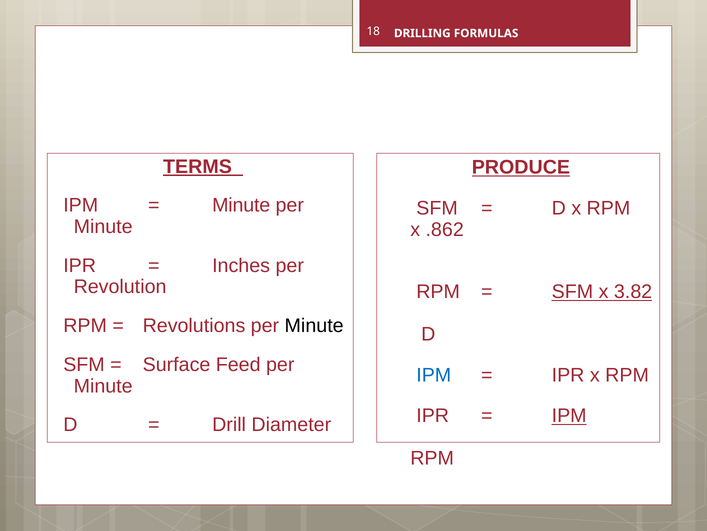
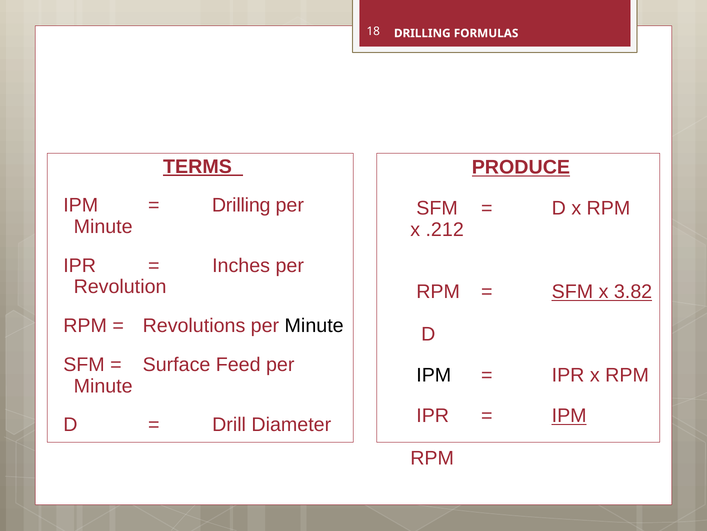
Minute: Minute -> Drilling (241, 205)
.862: .862 -> .212 (445, 229)
IPM colour: blue -> black (434, 375)
